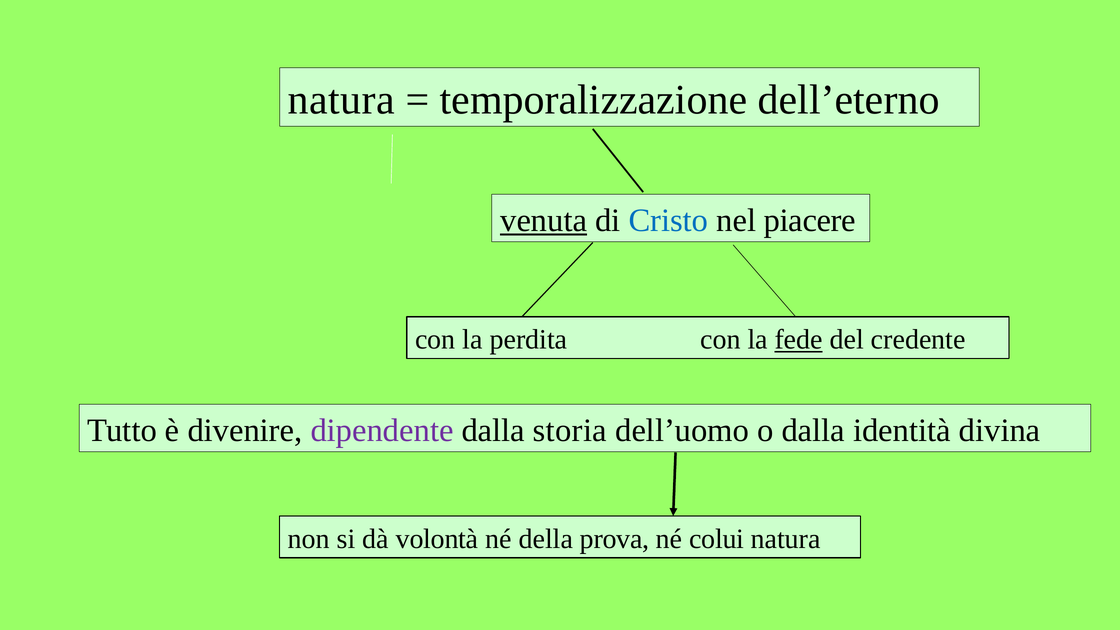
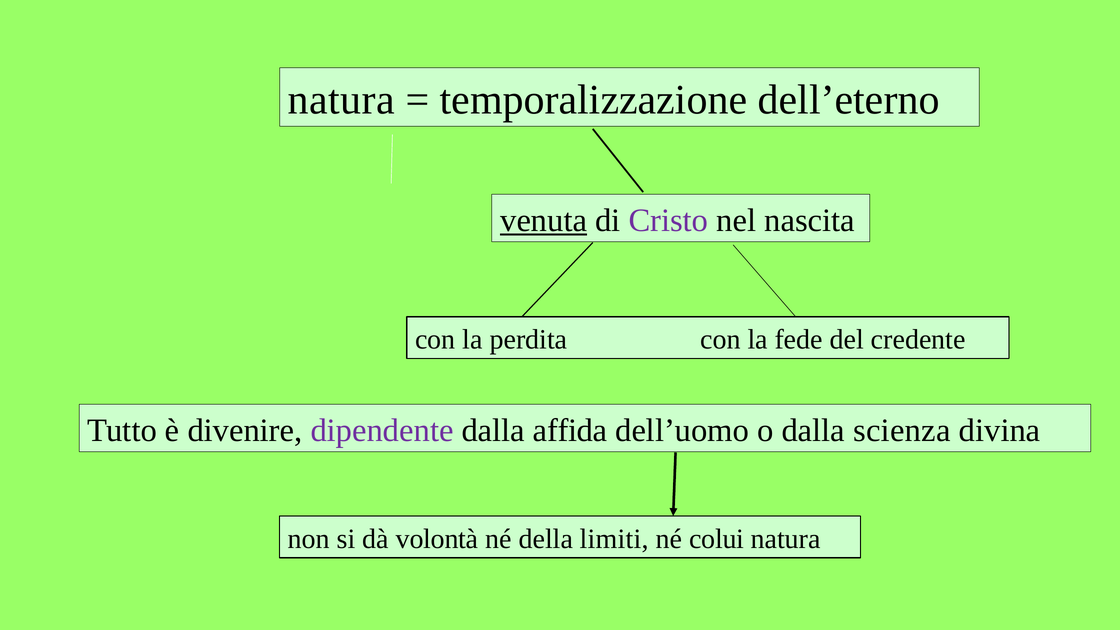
Cristo colour: blue -> purple (668, 221)
piacere: piacere -> nascita (810, 221)
fede underline: present -> none (799, 340)
storia: storia -> affida (570, 430)
identità: identità -> scienza (902, 430)
prova: prova -> limiti (614, 539)
